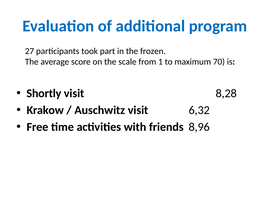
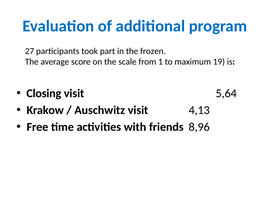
70: 70 -> 19 (219, 62)
Shortly: Shortly -> Closing (44, 94)
8,28: 8,28 -> 5,64 (226, 94)
6,32: 6,32 -> 4,13 (199, 110)
